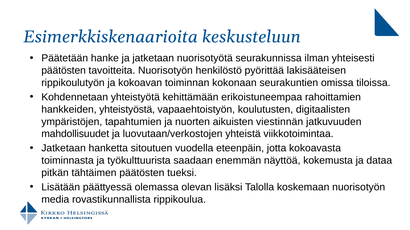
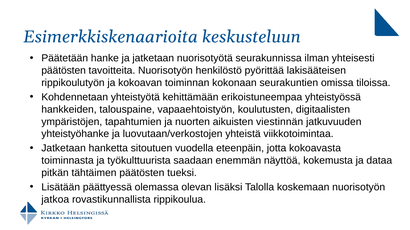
rahoittamien: rahoittamien -> yhteistyössä (333, 97)
yhteistyöstä: yhteistyöstä -> talouspaine (127, 110)
mahdollisuudet: mahdollisuudet -> yhteistyöhanke (75, 134)
media: media -> jatkoa (55, 200)
